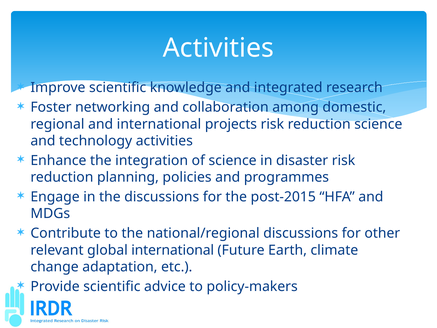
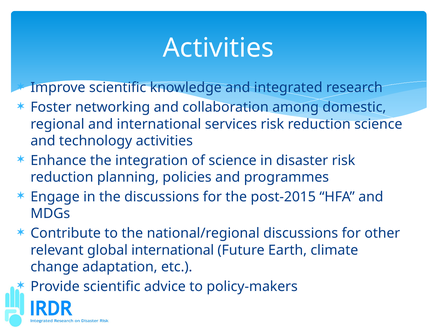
projects: projects -> services (231, 124)
